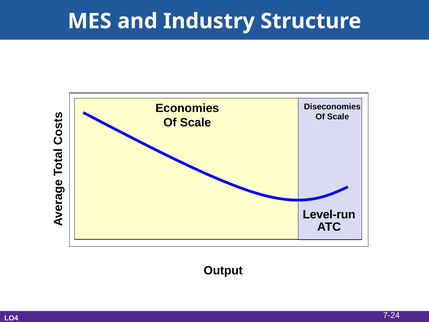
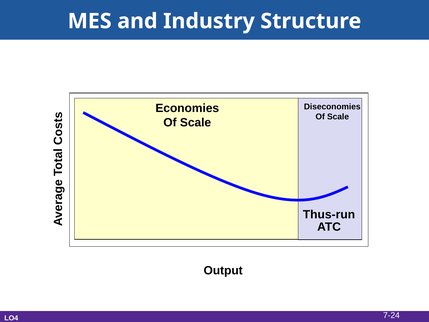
Level-run: Level-run -> Thus-run (329, 215)
